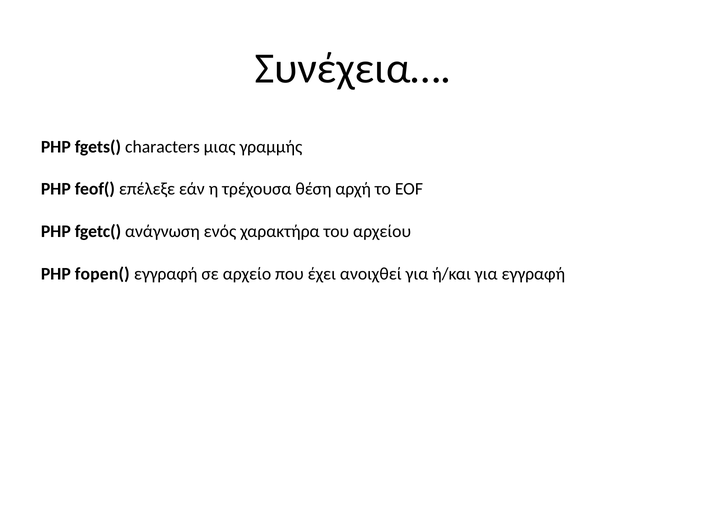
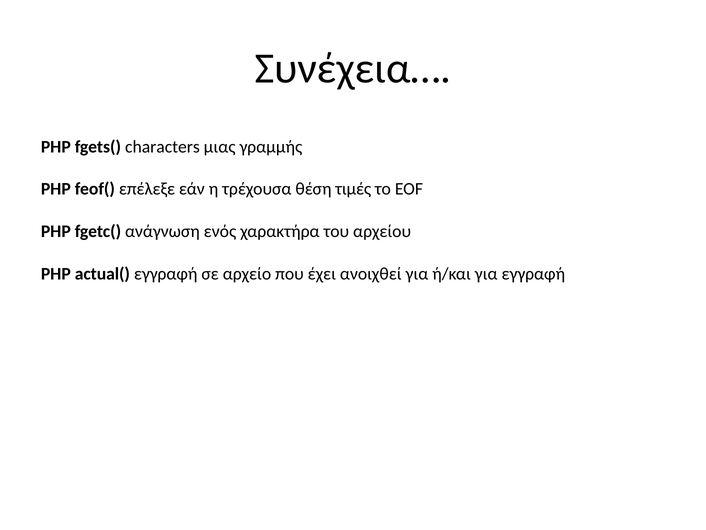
αρχή: αρχή -> τιμές (353, 189)
fopen(: fopen( -> actual( (102, 274)
